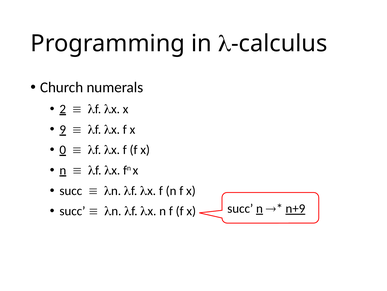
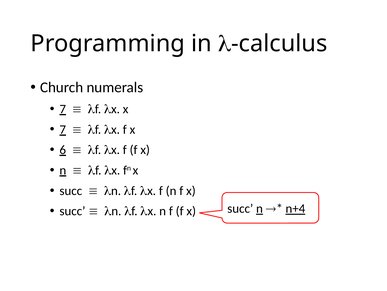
2: 2 -> 7 (63, 109)
9: 9 -> 7 (63, 129)
0: 0 -> 6 (63, 150)
n+9: n+9 -> n+4 (295, 208)
